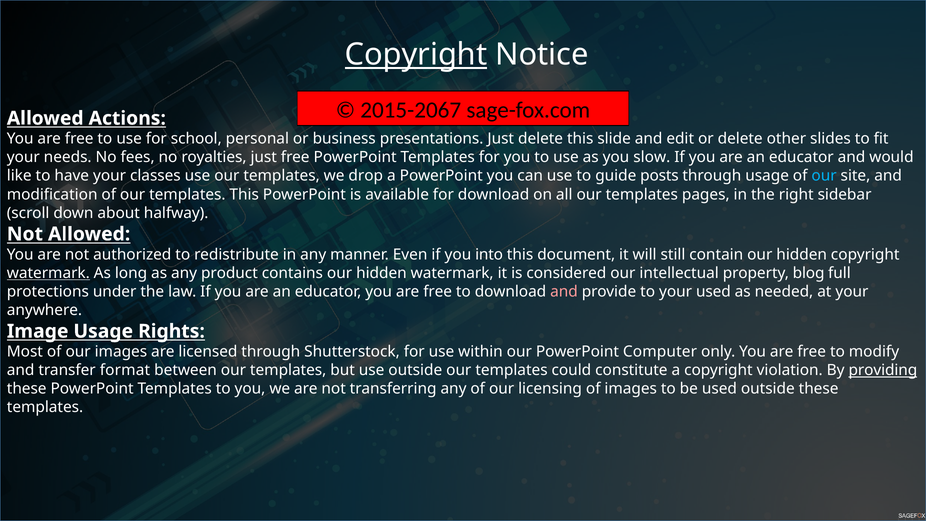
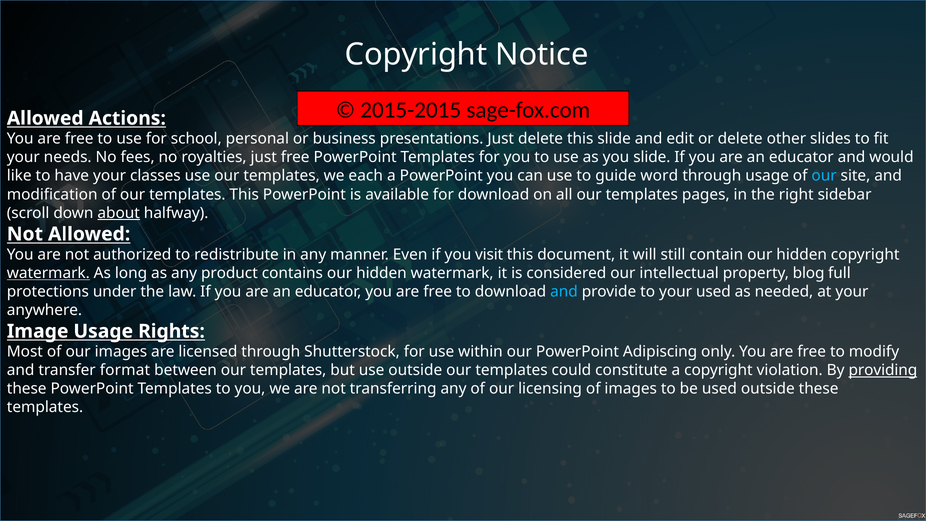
Copyright underline: present -> none (416, 55)
2015-2067: 2015-2067 -> 2015-2015 (411, 110)
you slow: slow -> slide (652, 157)
drop: drop -> each (366, 176)
posts: posts -> word (659, 176)
about underline: none -> present (119, 213)
into: into -> visit (489, 255)
and colour: pink -> light blue (564, 292)
Computer: Computer -> Adipiscing (660, 352)
